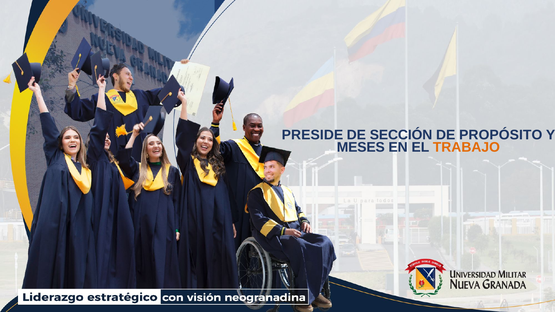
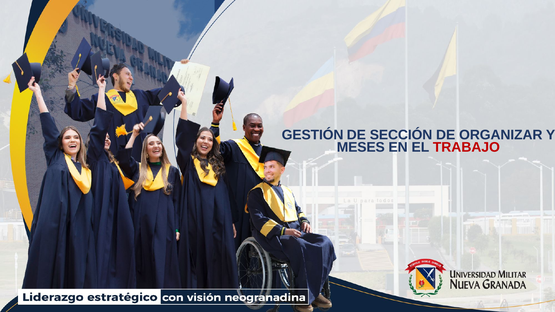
PRESIDE: PRESIDE -> GESTIÓN (313, 135)
PROPÓSITO: PROPÓSITO -> ORGANIZAR (501, 135)
TRABAJO colour: orange -> red (466, 147)
